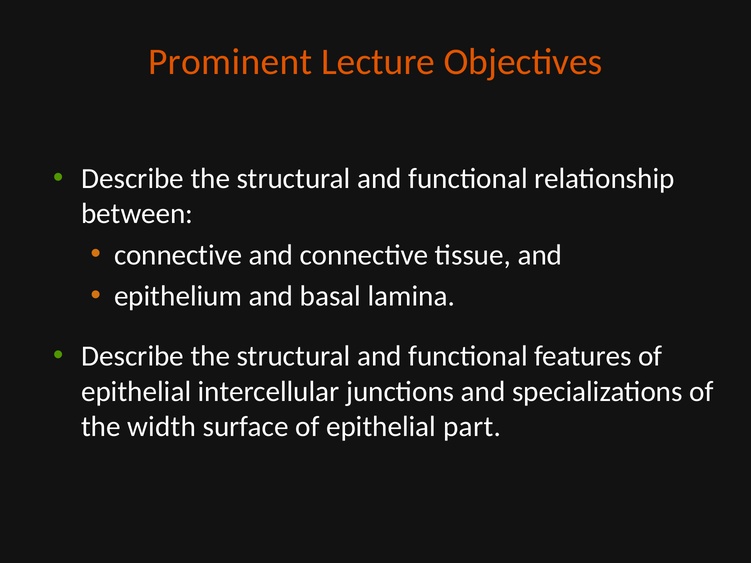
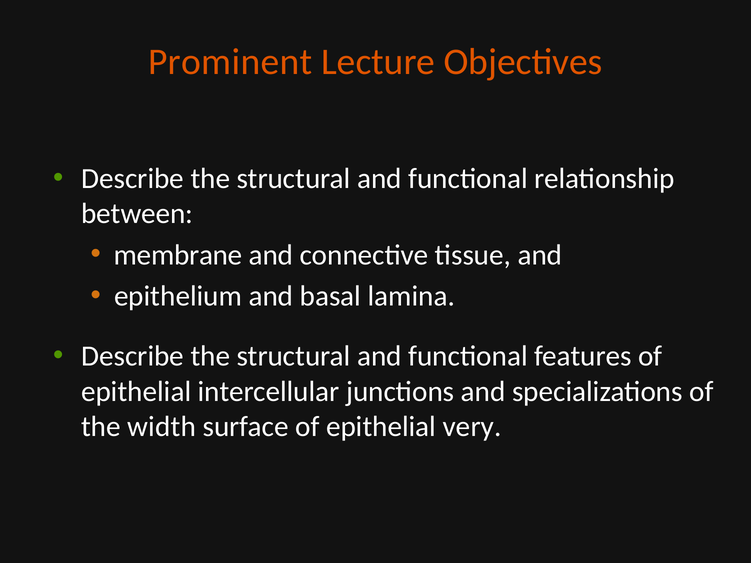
connective: connective -> membrane (178, 255)
part: part -> very (472, 427)
